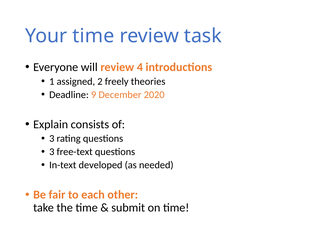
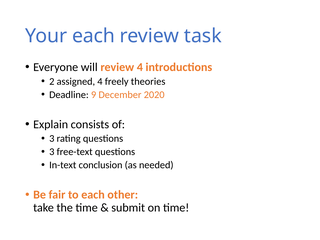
Your time: time -> each (93, 36)
1: 1 -> 2 (52, 81)
assigned 2: 2 -> 4 (100, 81)
developed: developed -> conclusion (101, 165)
